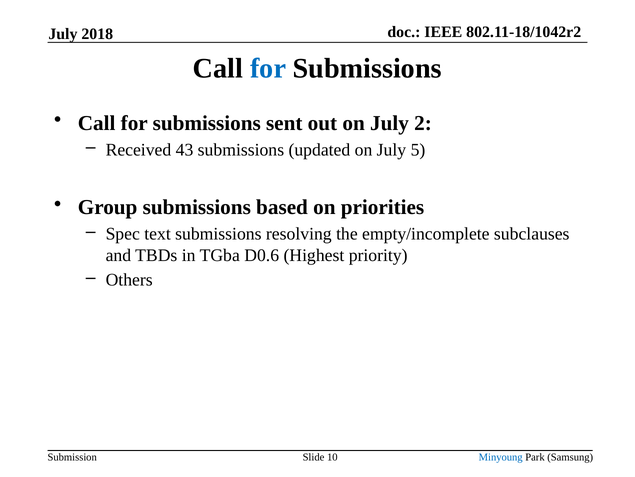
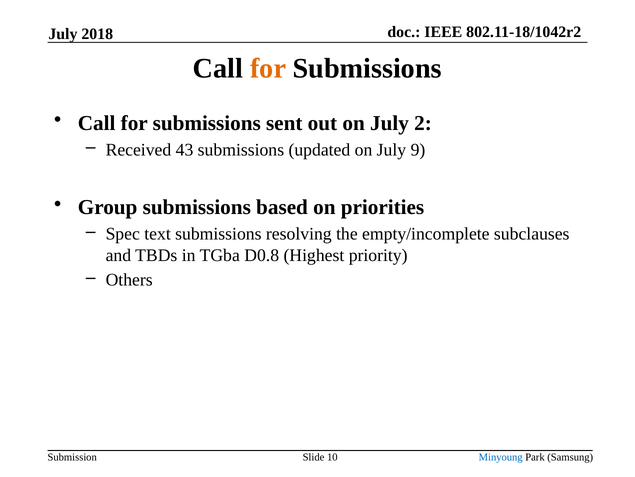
for colour: blue -> orange (268, 68)
5: 5 -> 9 (418, 150)
D0.6: D0.6 -> D0.8 (262, 255)
